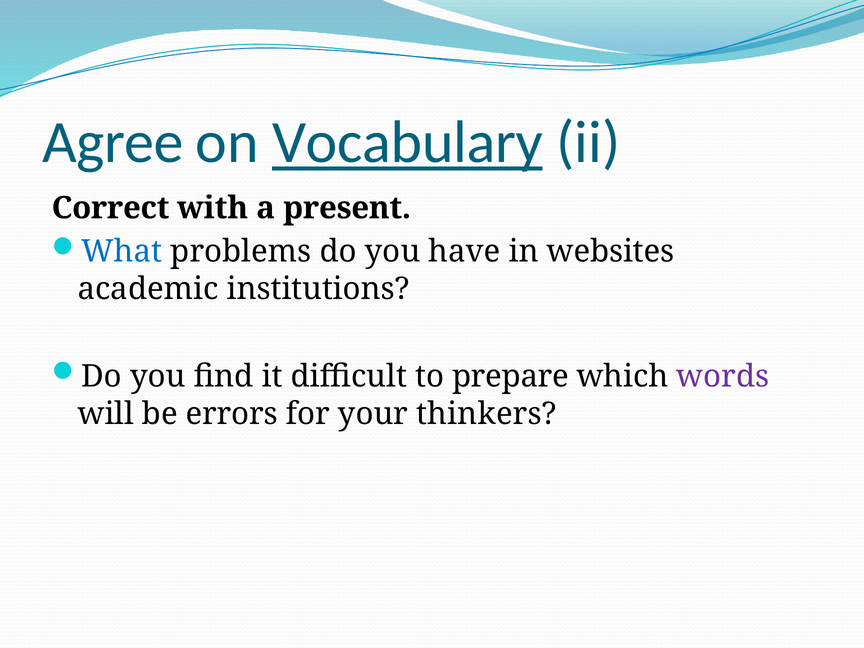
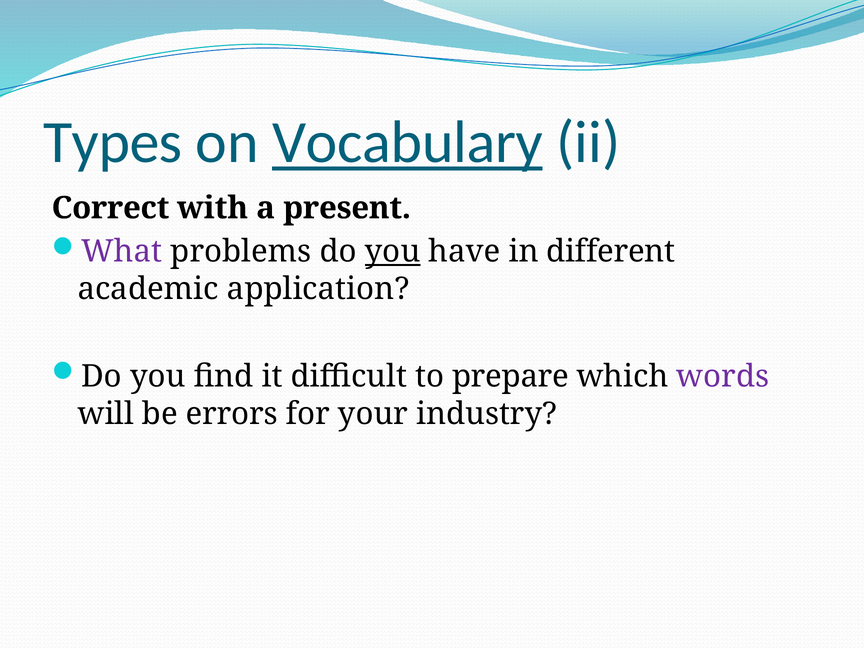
Agree: Agree -> Types (113, 143)
What colour: blue -> purple (122, 252)
you underline: none -> present (393, 252)
websites: websites -> different (611, 252)
institutions: institutions -> application (318, 289)
thinkers: thinkers -> industry (487, 414)
